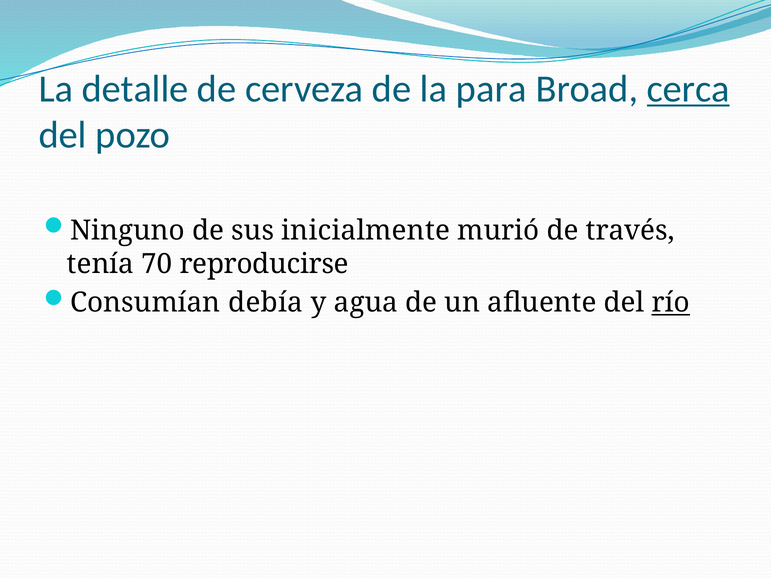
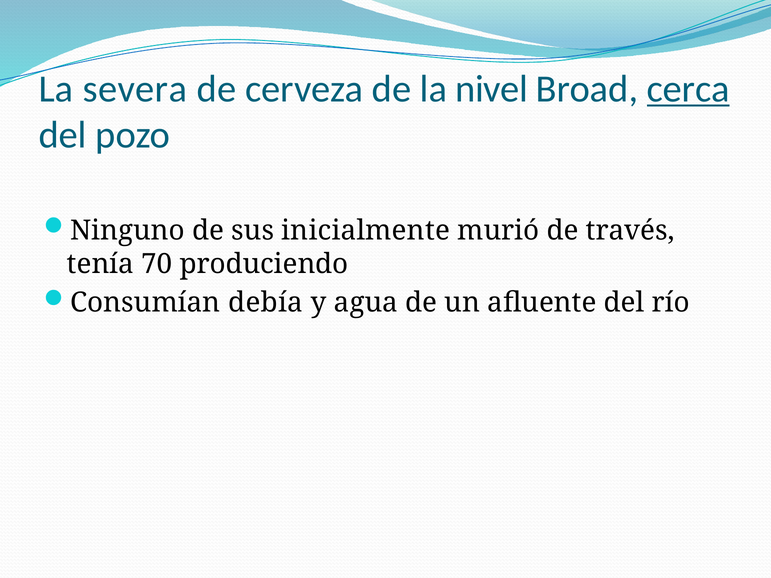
detalle: detalle -> severa (135, 89)
para: para -> nivel (492, 89)
reproducirse: reproducirse -> produciendo (264, 264)
río underline: present -> none (671, 303)
